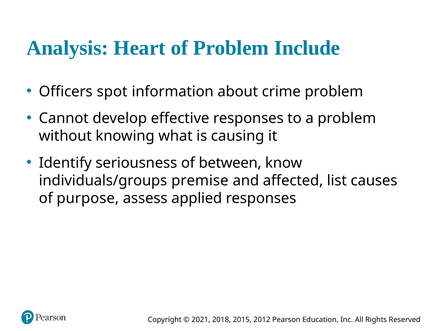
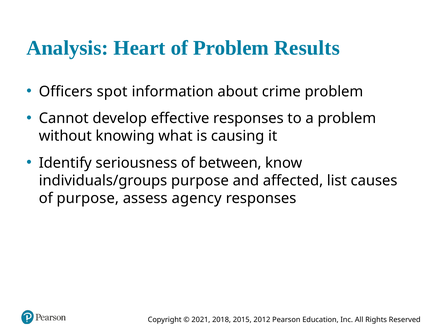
Include: Include -> Results (307, 48)
individuals/groups premise: premise -> purpose (200, 180)
applied: applied -> agency (197, 198)
